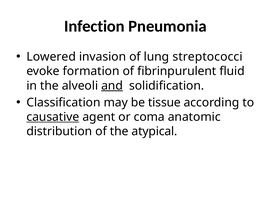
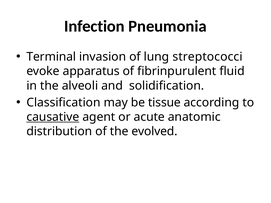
Lowered: Lowered -> Terminal (51, 57)
formation: formation -> apparatus (91, 71)
and underline: present -> none (112, 86)
coma: coma -> acute (149, 117)
atypical: atypical -> evolved (154, 132)
